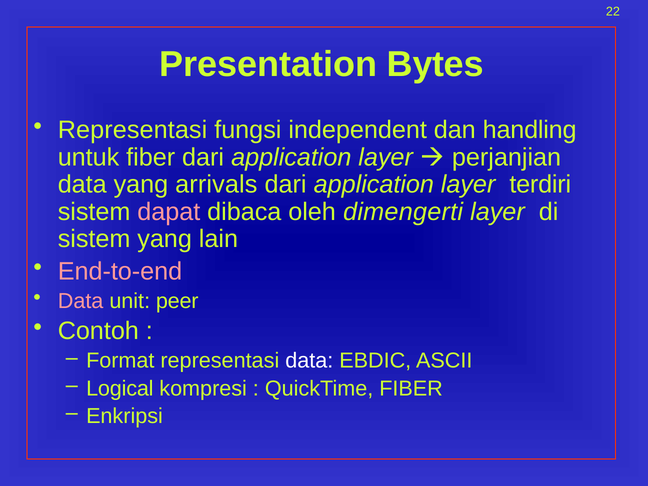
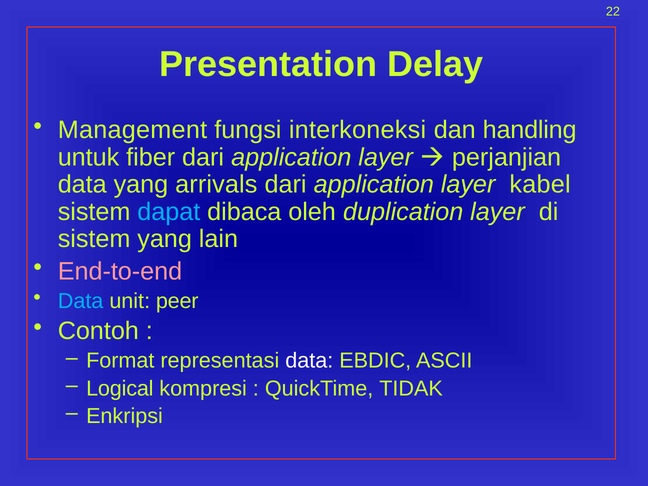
Bytes: Bytes -> Delay (435, 65)
Representasi: Representasi -> Management (132, 130)
independent: independent -> interkoneksi (358, 130)
terdiri: terdiri -> kabel (540, 185)
dapat colour: pink -> light blue (169, 212)
dimengerti: dimengerti -> duplication (403, 212)
Data colour: pink -> light blue (81, 301)
QuickTime FIBER: FIBER -> TIDAK (411, 388)
